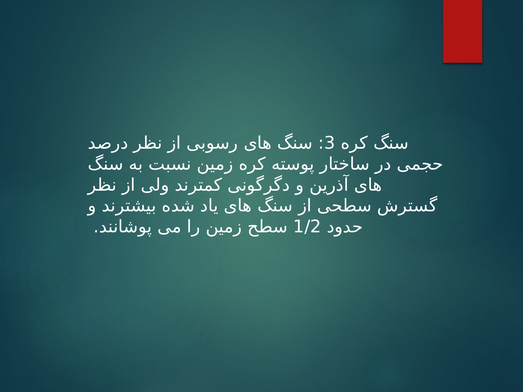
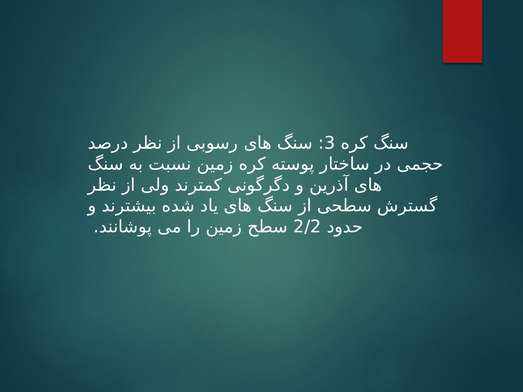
1/2: 1/2 -> 2/2 (307, 227)
